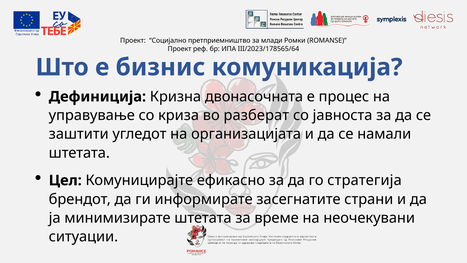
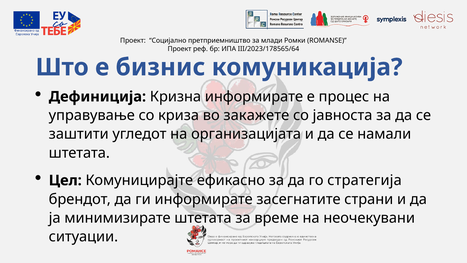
Кризна двонасочната: двонасочната -> информирате (254, 97)
разберат: разберат -> закажете (256, 115)
